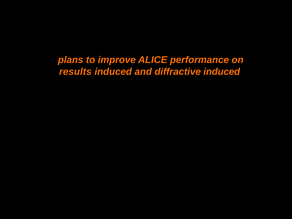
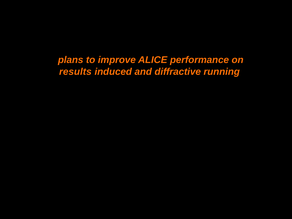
diffractive induced: induced -> running (222, 72)
